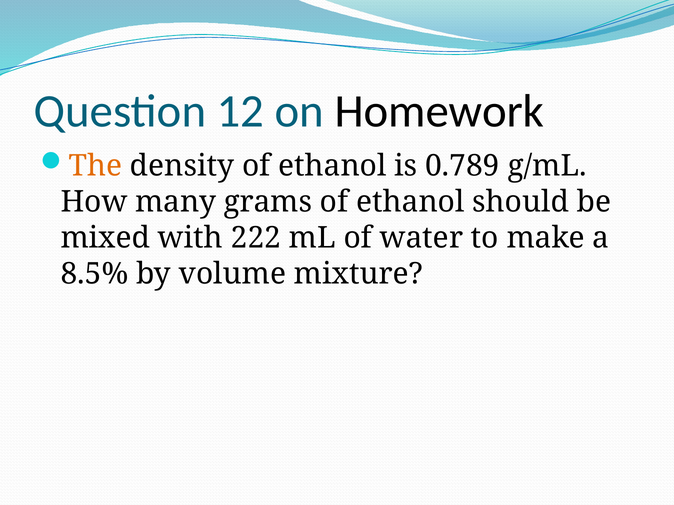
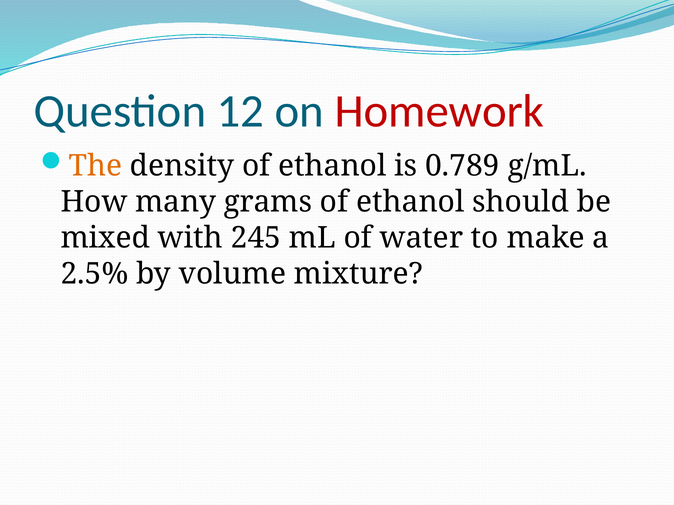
Homework colour: black -> red (439, 111)
222: 222 -> 245 (256, 238)
8.5%: 8.5% -> 2.5% (94, 274)
